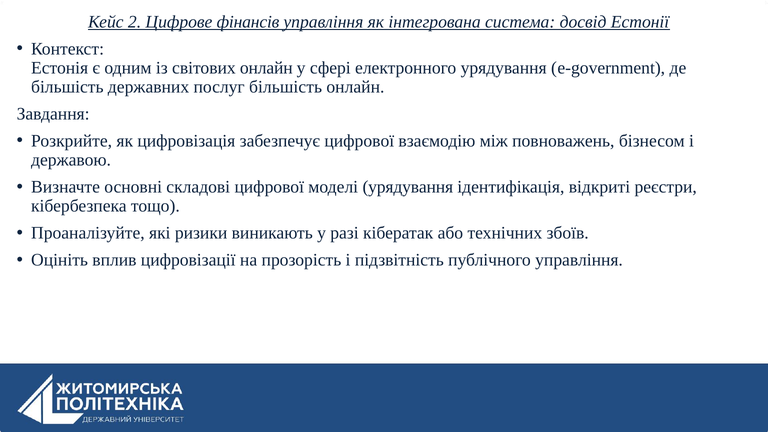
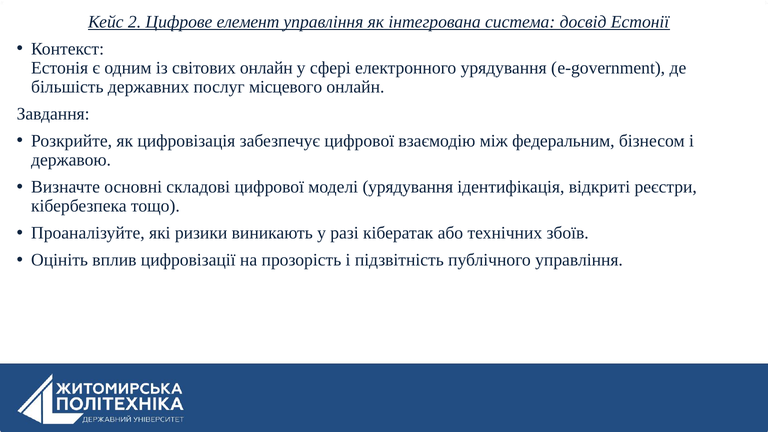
фінансів: фінансів -> елемент (248, 22)
послуг більшість: більшість -> місцевого (286, 87)
повноважень: повноважень -> федеральним (563, 141)
